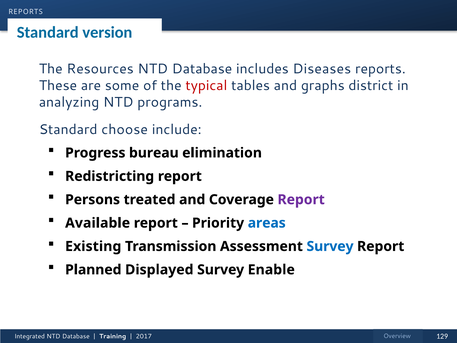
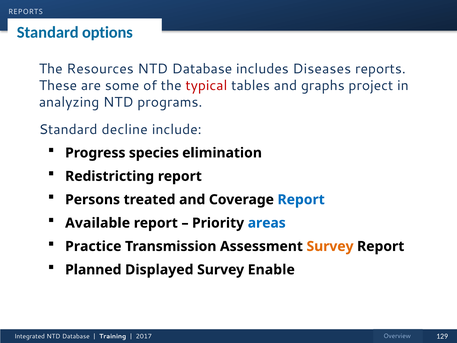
version: version -> options (107, 32)
district: district -> project (371, 86)
choose: choose -> decline (125, 129)
bureau: bureau -> species (154, 153)
Report colour: purple -> blue (301, 199)
Existing: Existing -> Practice (93, 246)
Survey colour: blue -> orange (330, 246)
